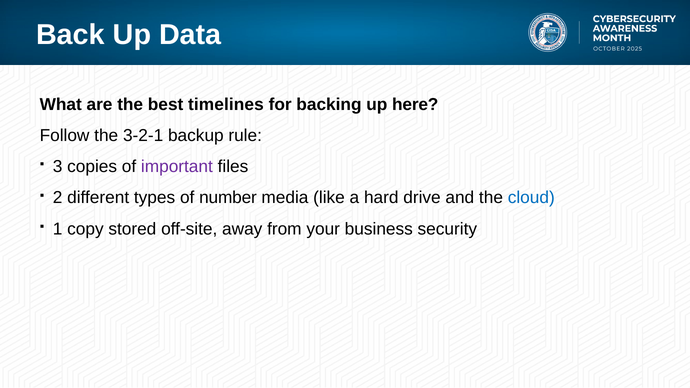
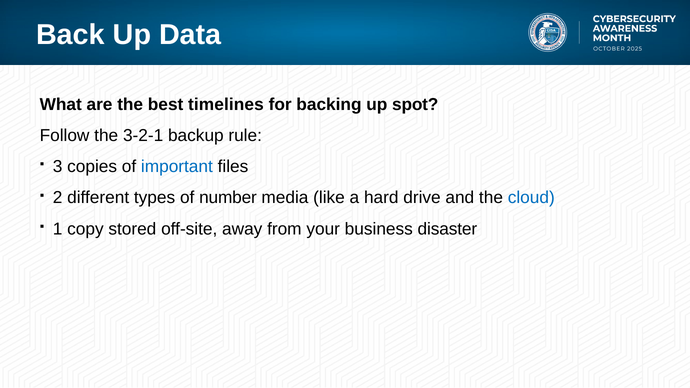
here: here -> spot (415, 105)
important colour: purple -> blue (177, 167)
security: security -> disaster (447, 229)
